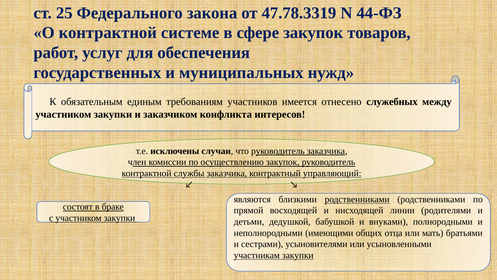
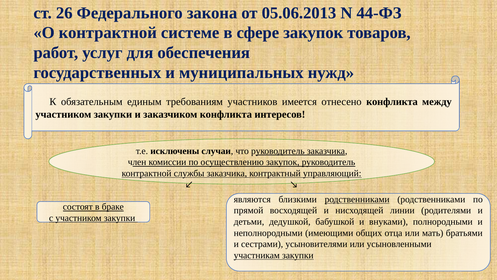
25: 25 -> 26 (64, 13)
47.78.3319: 47.78.3319 -> 05.06.2013 (299, 13)
отнесено служебных: служебных -> конфликта (392, 102)
